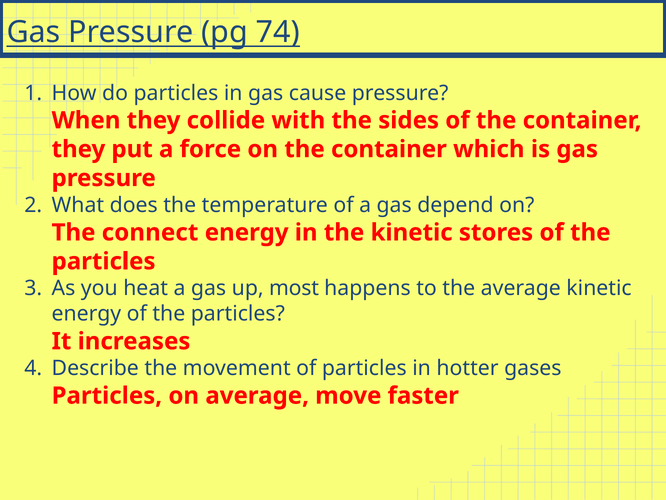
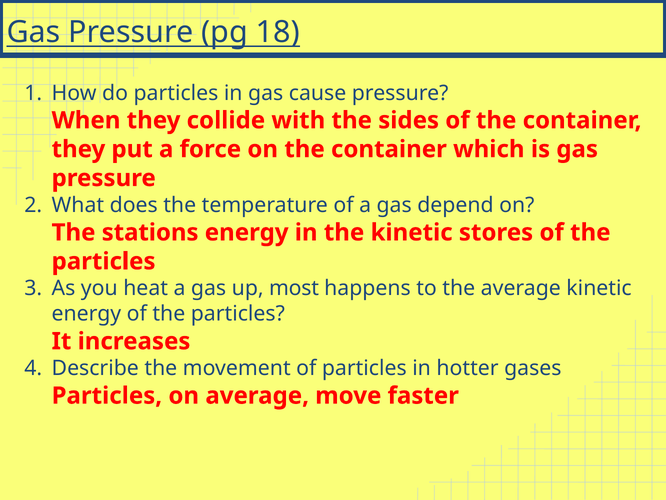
74: 74 -> 18 (278, 32)
connect: connect -> stations (150, 232)
